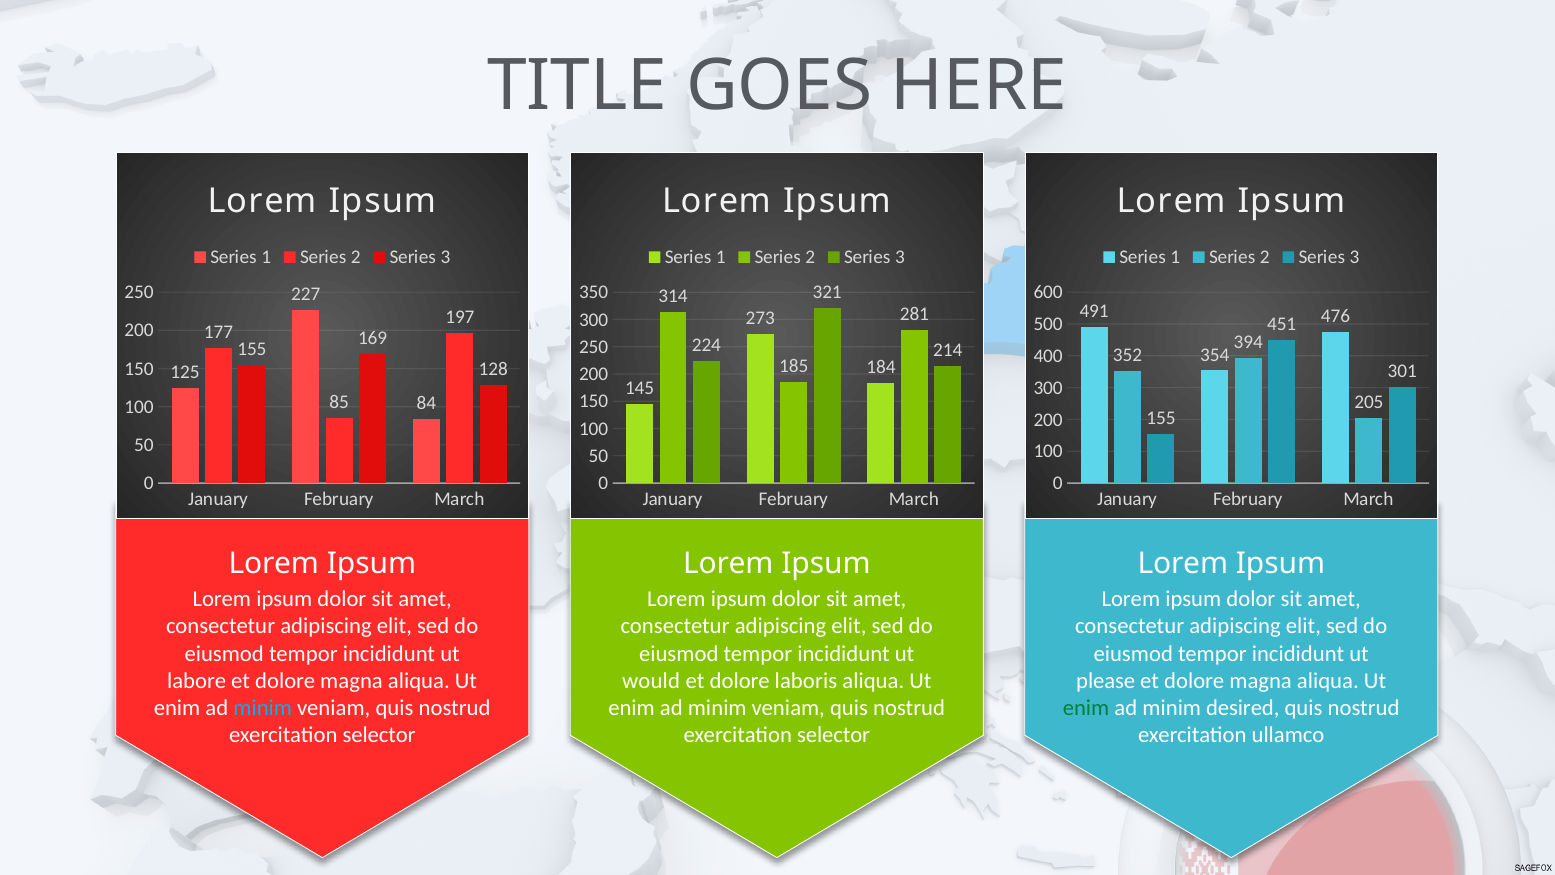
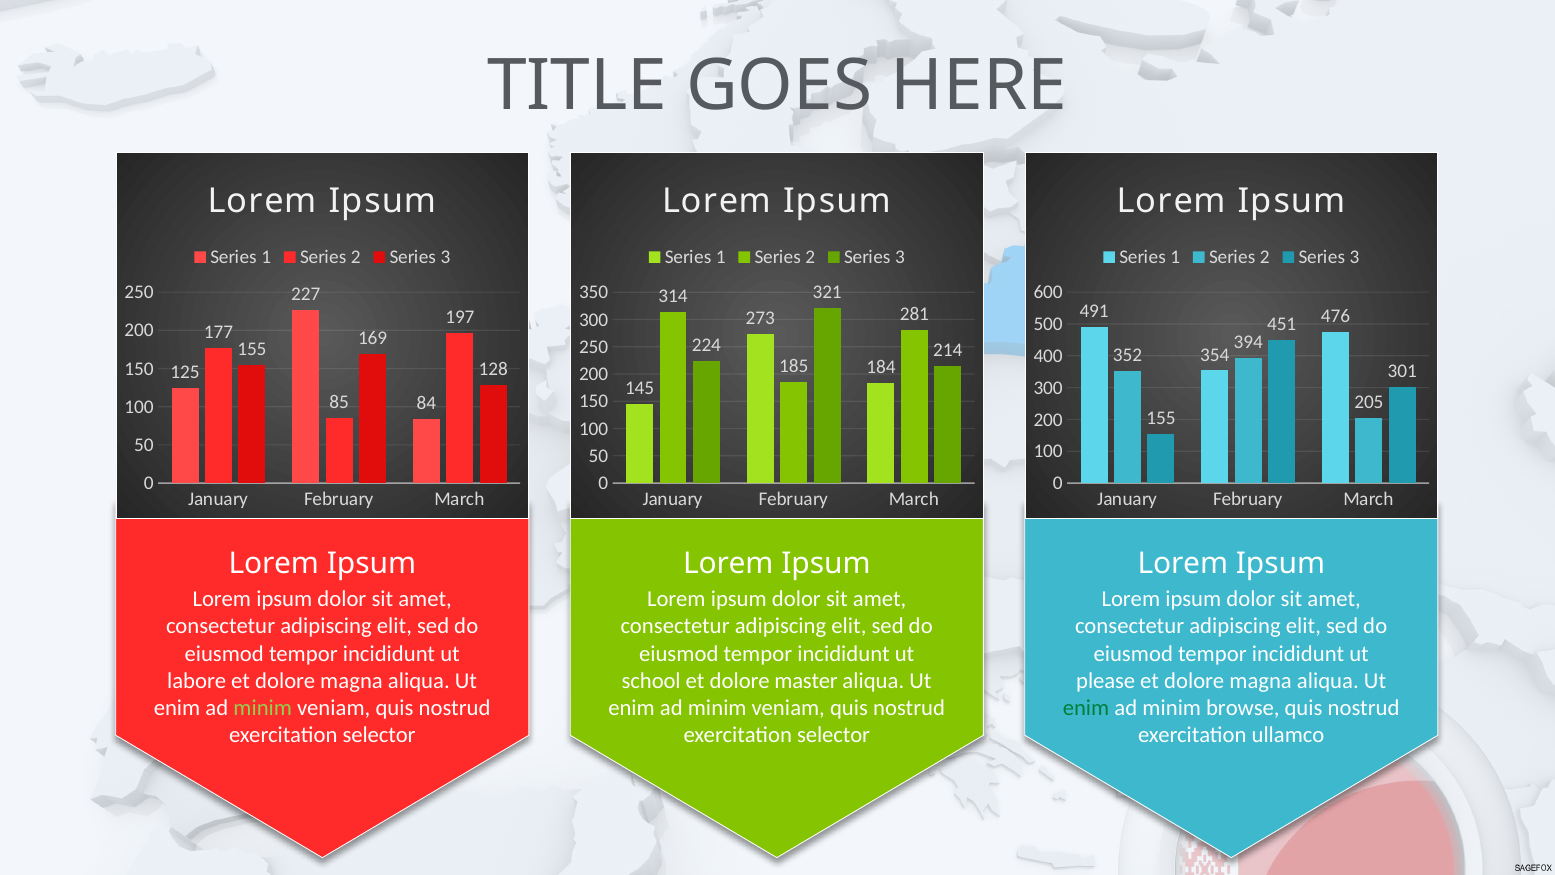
would: would -> school (651, 681)
laboris: laboris -> master (806, 681)
minim colour: light blue -> light green (263, 708)
desired: desired -> browse (1243, 708)
